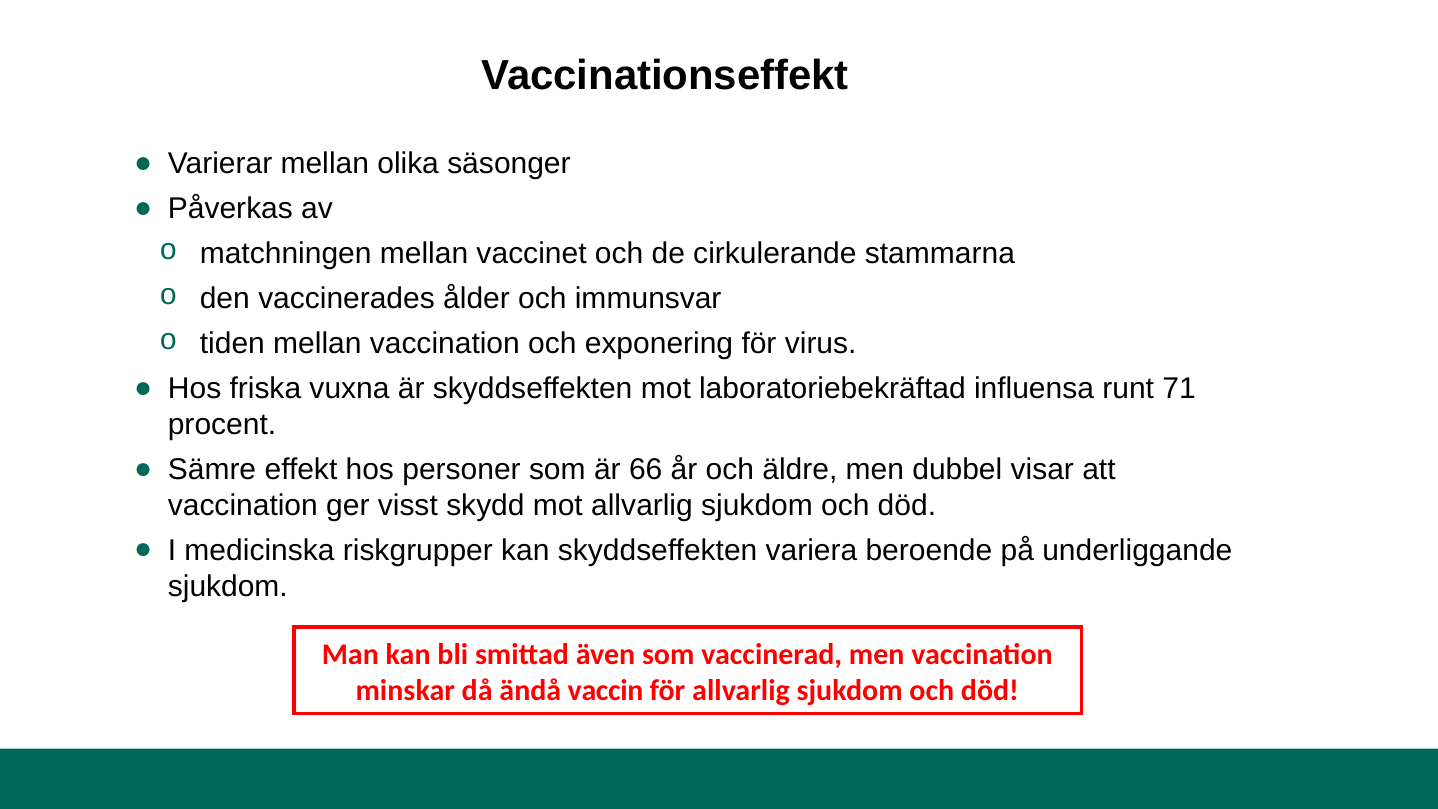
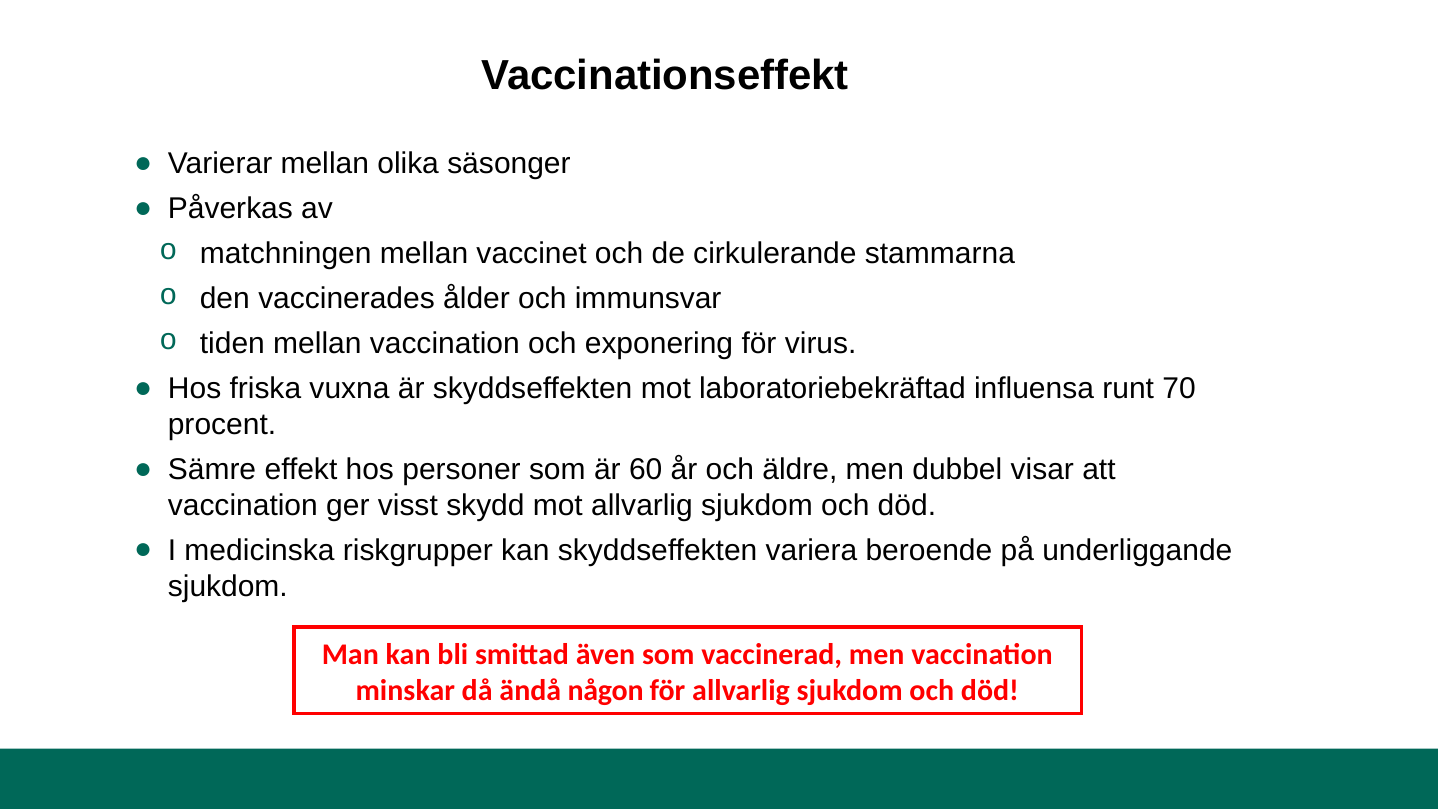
71: 71 -> 70 (1179, 389)
66: 66 -> 60 (646, 470)
vaccin: vaccin -> någon (606, 690)
